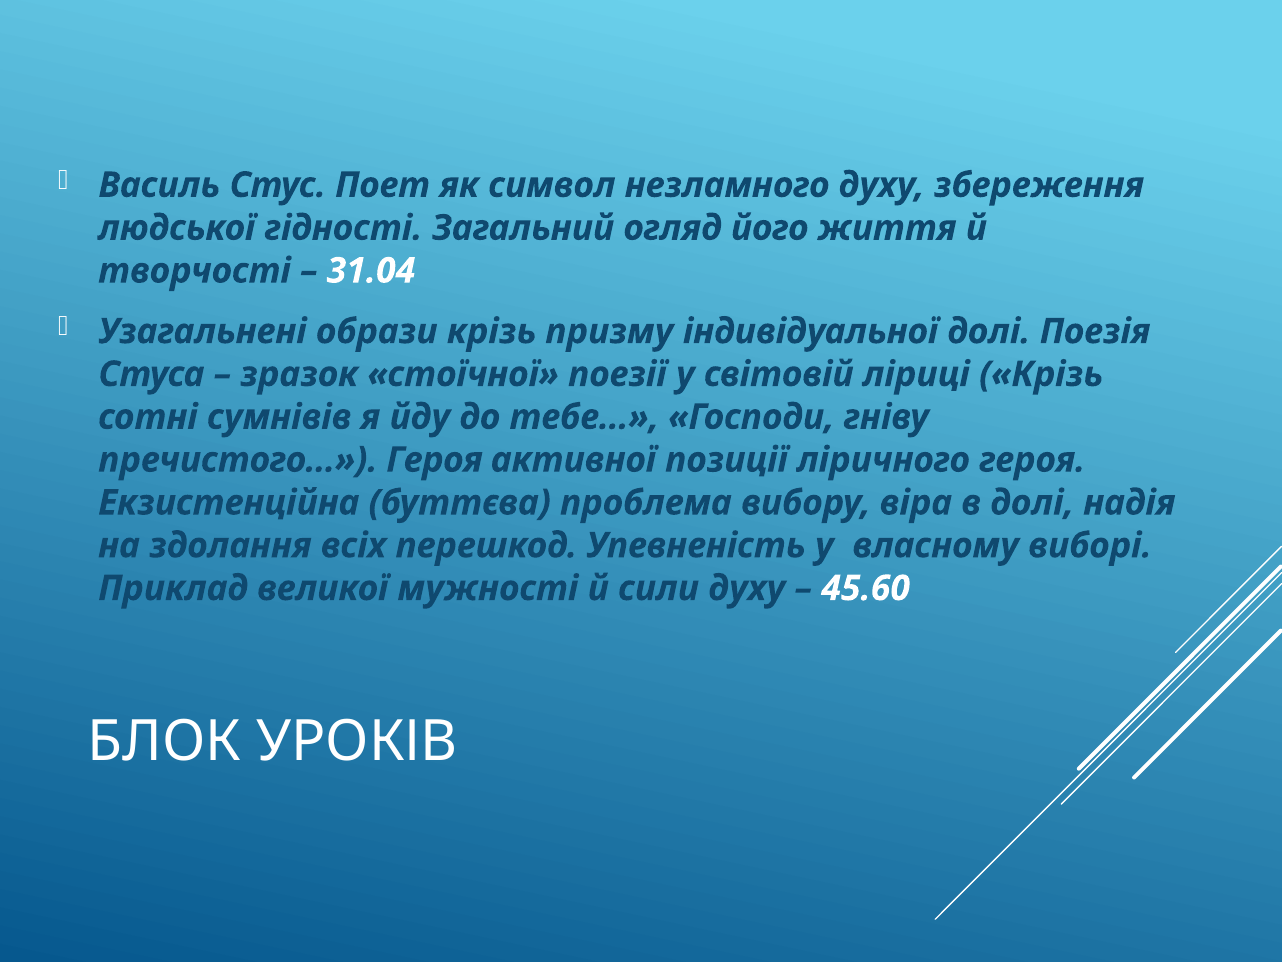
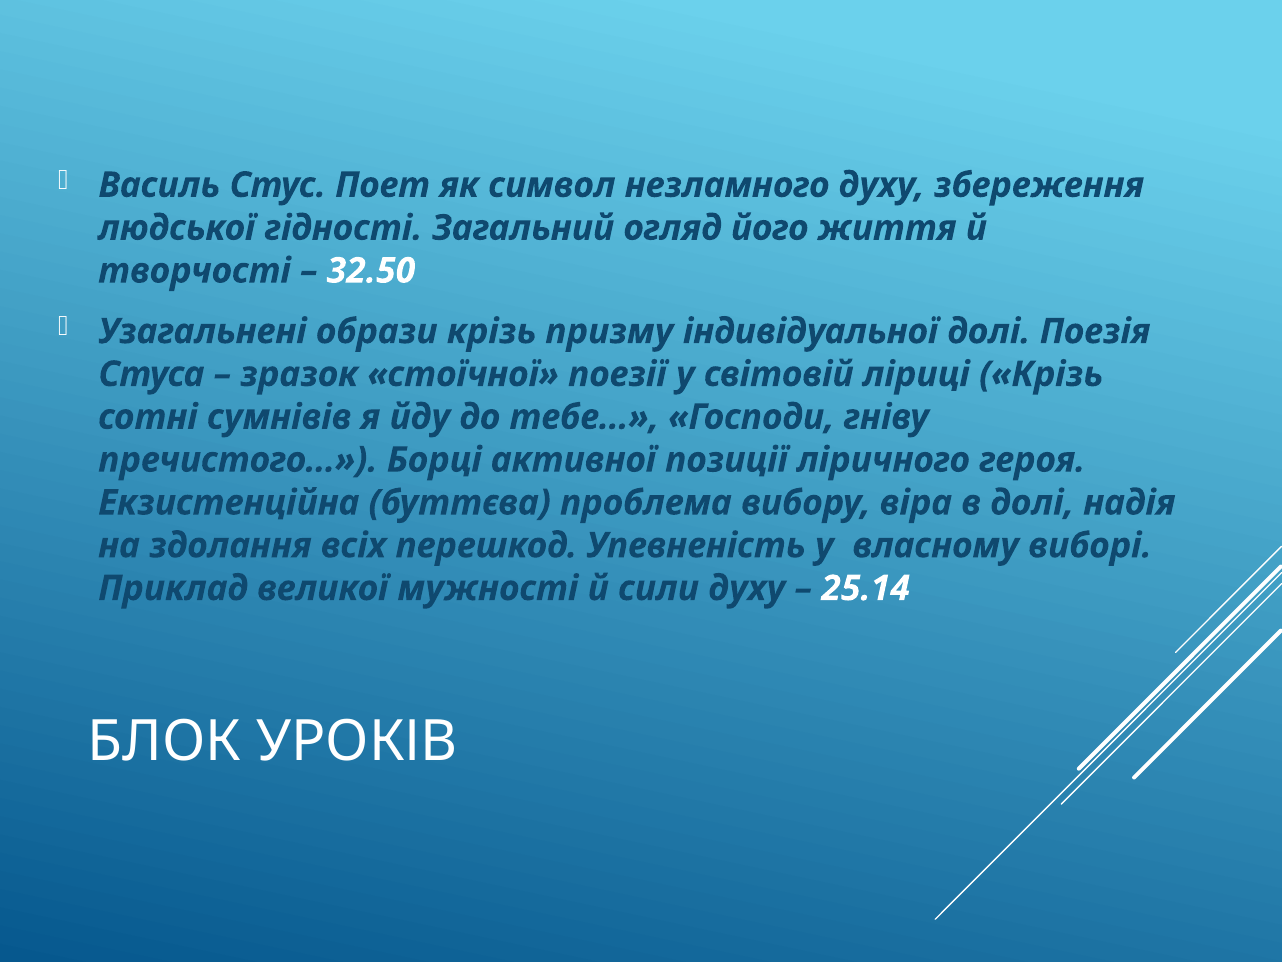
31.04: 31.04 -> 32.50 (371, 271)
пречистого… Героя: Героя -> Борці (434, 460)
45.60: 45.60 -> 25.14 (866, 588)
